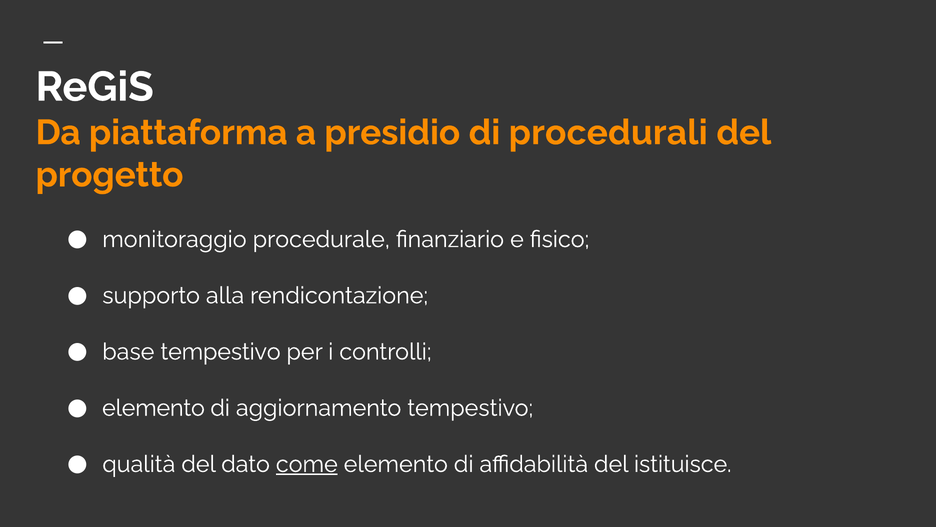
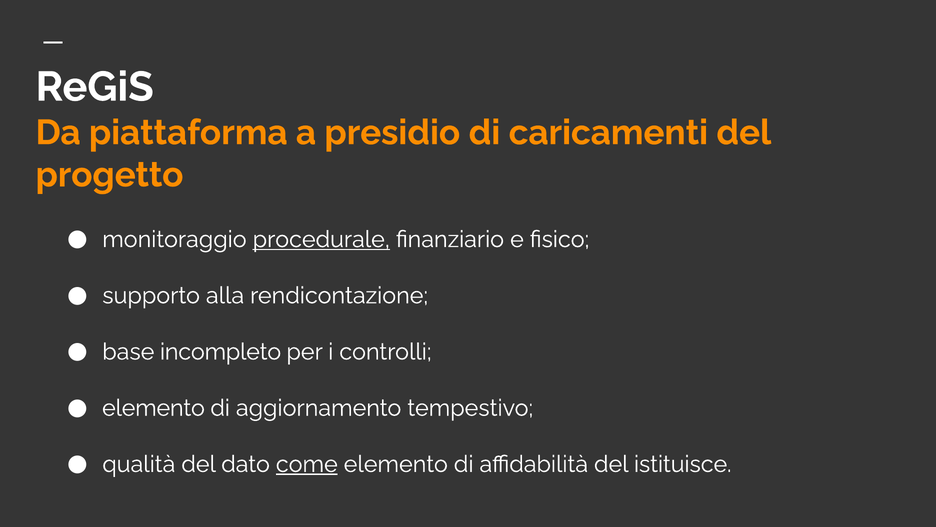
procedurali: procedurali -> caricamenti (608, 132)
procedurale underline: none -> present (321, 239)
base tempestivo: tempestivo -> incompleto (221, 351)
